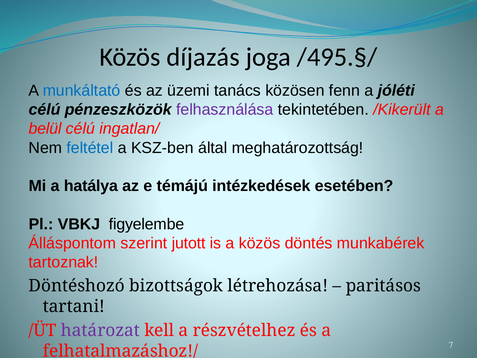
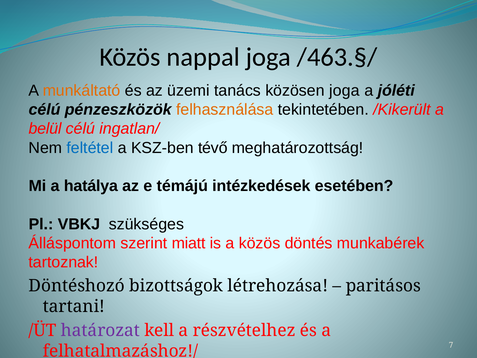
díjazás: díjazás -> nappal (203, 57)
/495.§/: /495.§/ -> /463.§/ (337, 57)
munkáltató colour: blue -> orange (82, 90)
közösen fenn: fenn -> joga (344, 90)
felhasználása colour: purple -> orange (225, 110)
által: által -> tévő (213, 148)
figyelembe: figyelembe -> szükséges (146, 224)
jutott: jutott -> miatt (189, 243)
